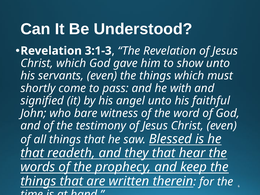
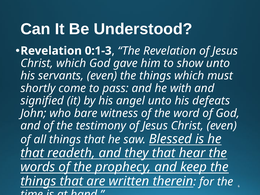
3:1-3: 3:1-3 -> 0:1-3 (98, 51)
faithful: faithful -> defeats (211, 101)
